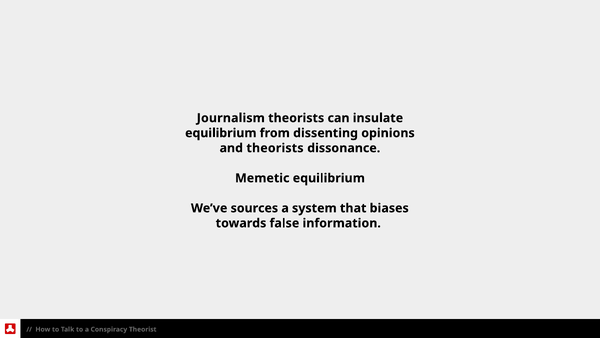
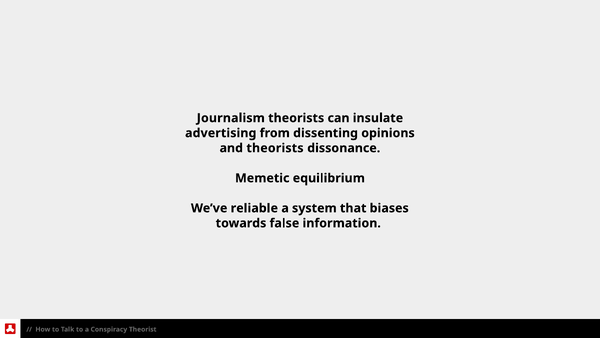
equilibrium: equilibrium -> advertising (221, 133)
sources: sources -> reliable (254, 208)
